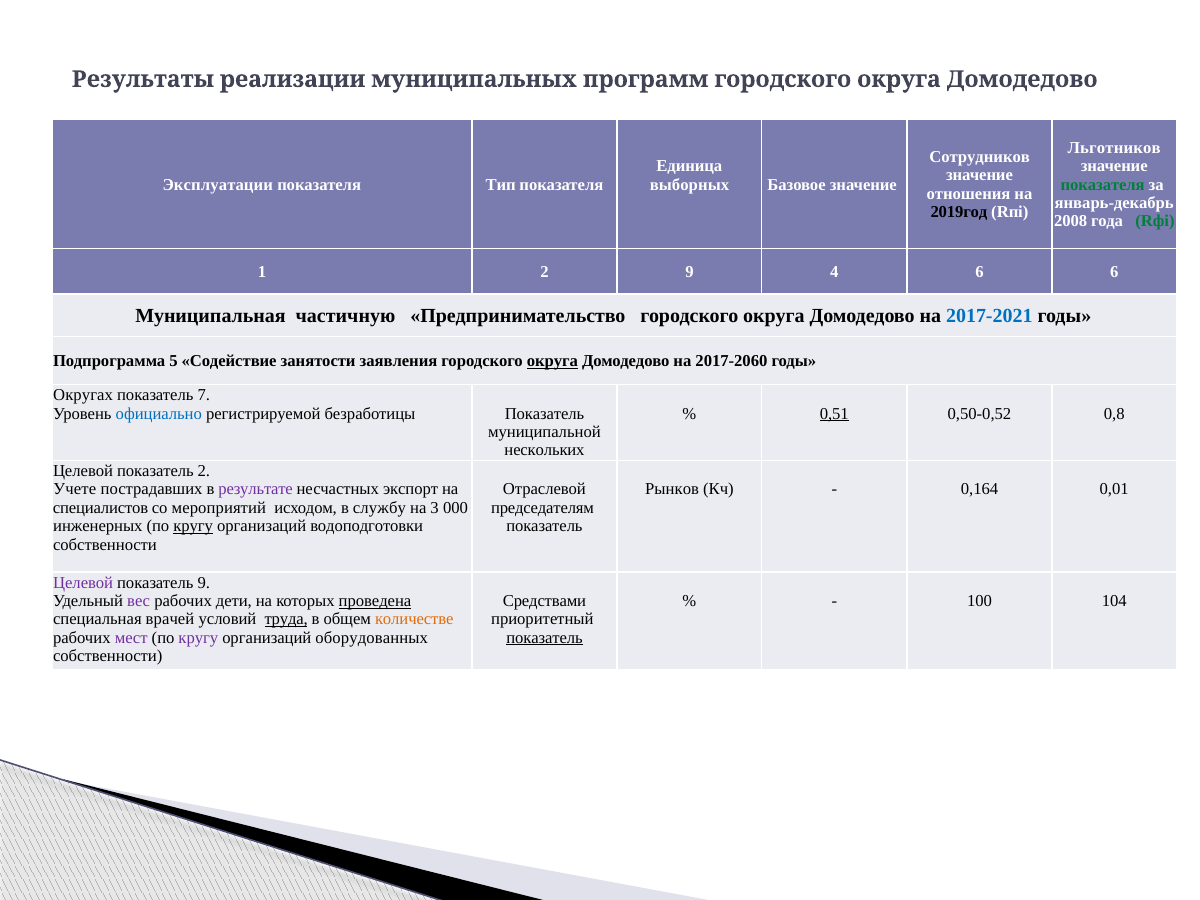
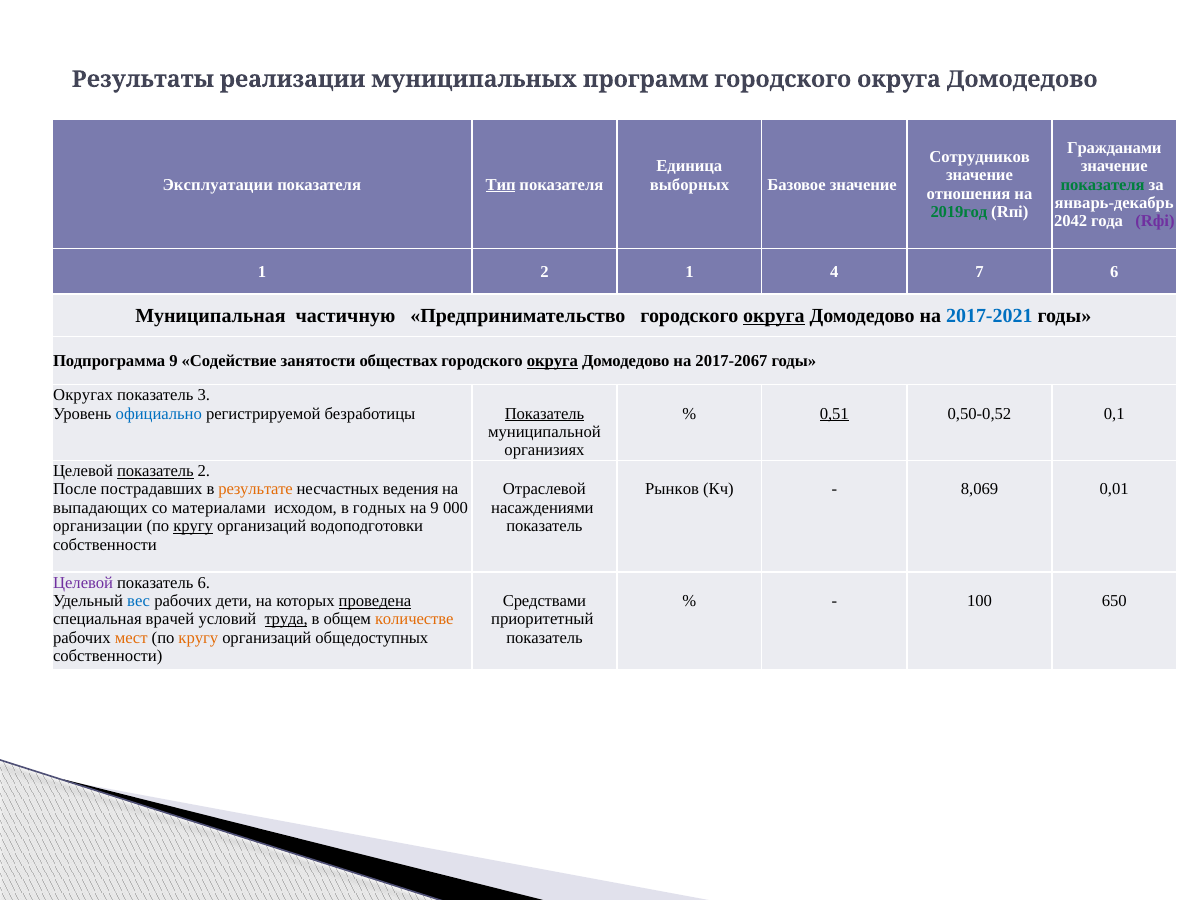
Льготников: Льготников -> Гражданами (1114, 148)
Тип underline: none -> present (501, 185)
2019год colour: black -> green (959, 212)
2008: 2008 -> 2042 (1071, 221)
Rфi colour: green -> purple (1155, 221)
2 9: 9 -> 1 (689, 272)
4 6: 6 -> 7 (980, 272)
округа underline: none -> present (774, 316)
Подпрограмма 5: 5 -> 9 (174, 361)
заявления: заявления -> обществах (399, 361)
2017-2060: 2017-2060 -> 2017-2067 (731, 361)
7: 7 -> 3 (204, 395)
Показатель underline: none -> present (545, 414)
0,8: 0,8 -> 0,1 (1114, 414)
нескольких: нескольких -> организиях (544, 450)
показатель underline: none -> present (155, 471)
Учете: Учете -> После (75, 489)
результате colour: purple -> orange (256, 489)
экспорт: экспорт -> ведения (411, 489)
0,164: 0,164 -> 8,069 (980, 489)
специалистов: специалистов -> выпадающих (100, 508)
мероприятий: мероприятий -> материалами (219, 508)
службу: службу -> годных (379, 508)
на 3: 3 -> 9 (435, 508)
председателям: председателям -> насаждениями (542, 508)
инженерных: инженерных -> организации (98, 526)
показатель 9: 9 -> 6 (204, 583)
вес colour: purple -> blue (139, 601)
104: 104 -> 650 (1114, 601)
мест colour: purple -> orange (131, 638)
кругу colour: purple -> orange (198, 638)
оборудованных: оборудованных -> общедоступных (372, 638)
показатель underline: present -> none (545, 638)
